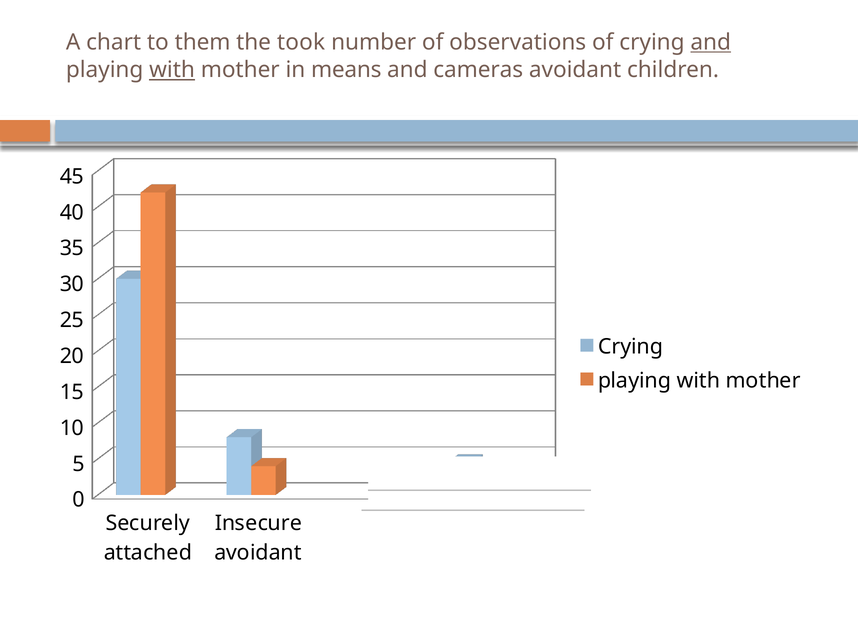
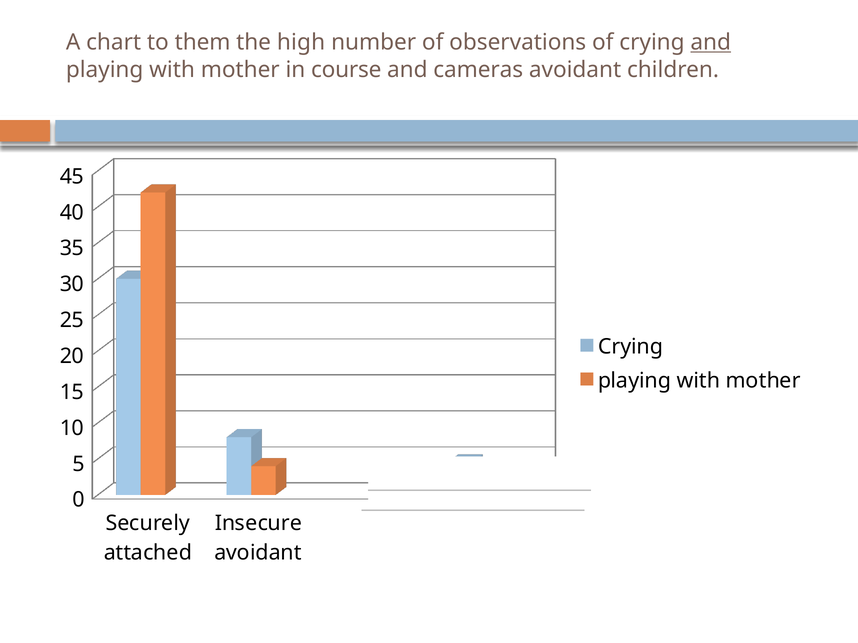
took: took -> high (301, 42)
with underline: present -> none (172, 70)
means: means -> course (346, 70)
